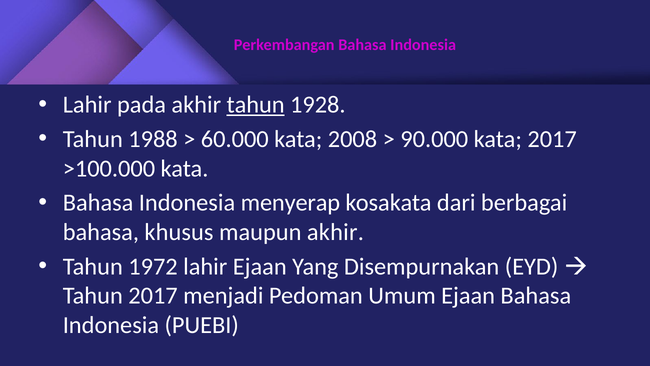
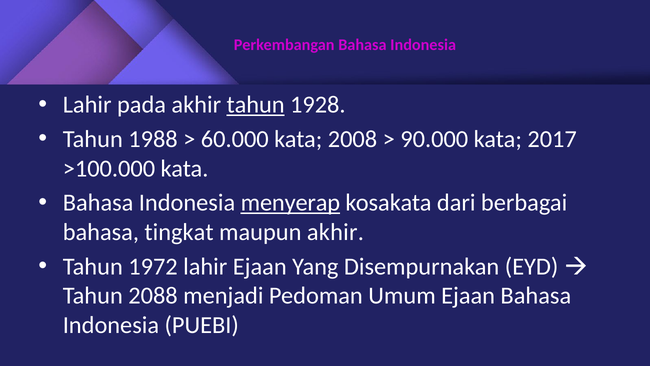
menyerap underline: none -> present (290, 203)
khusus: khusus -> tingkat (179, 232)
Tahun 2017: 2017 -> 2088 (153, 296)
